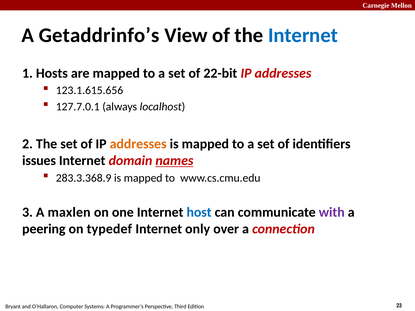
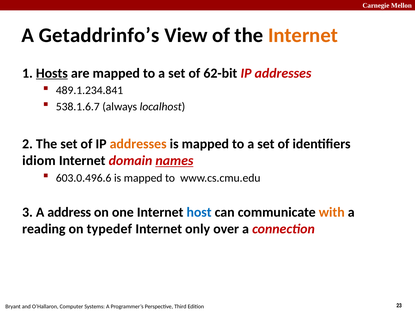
Internet colour: blue -> orange (303, 35)
Hosts underline: none -> present (52, 73)
22-bit: 22-bit -> 62-bit (220, 73)
123.1.615.656: 123.1.615.656 -> 489.1.234.841 (89, 91)
127.7.0.1: 127.7.0.1 -> 538.1.6.7 (78, 107)
issues: issues -> idiom (39, 161)
283.3.368.9: 283.3.368.9 -> 603.0.496.6 (84, 178)
maxlen: maxlen -> address (69, 212)
with colour: purple -> orange (332, 212)
peering: peering -> reading (44, 229)
